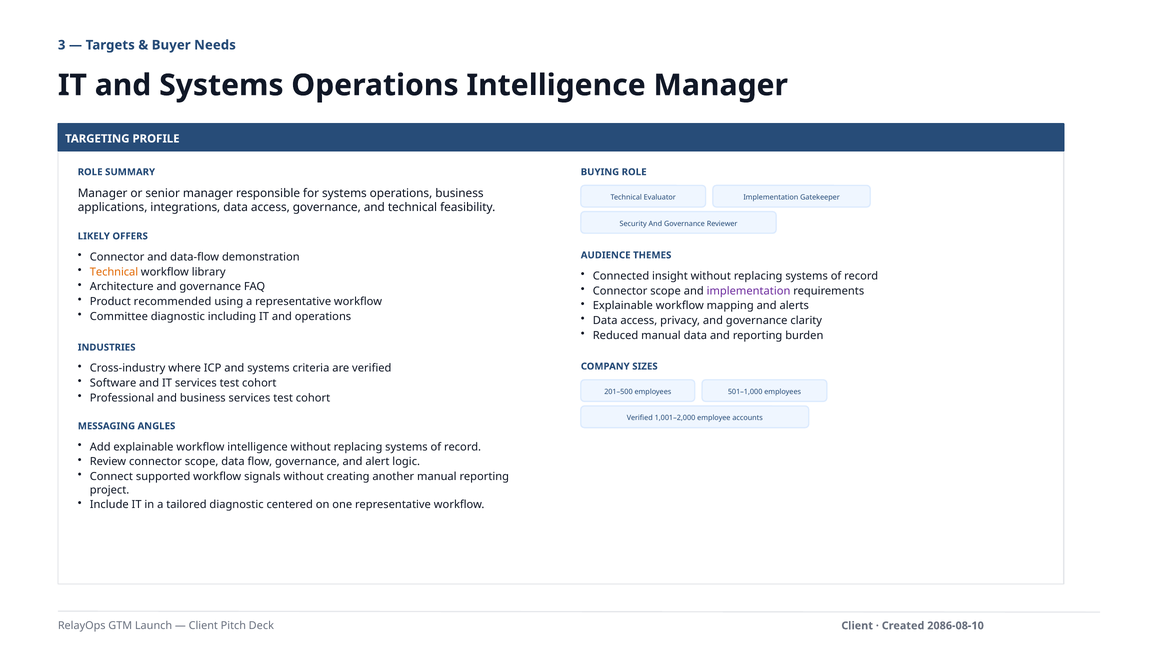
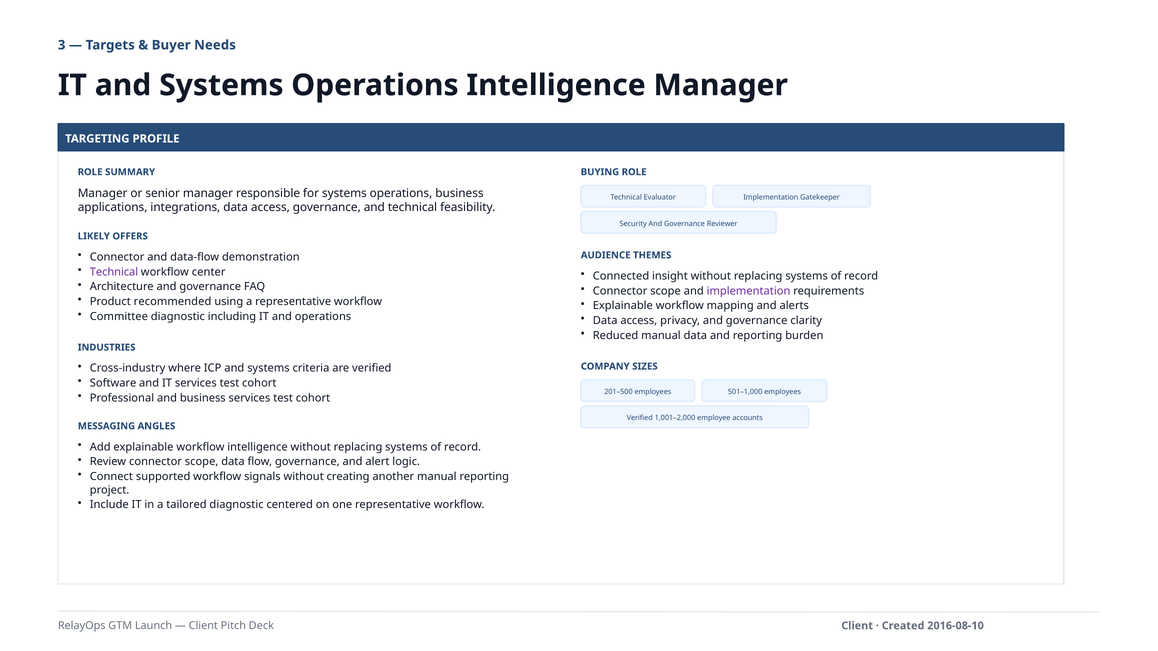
Technical colour: orange -> purple (114, 272)
library: library -> center (209, 272)
2086-08-10: 2086-08-10 -> 2016-08-10 (956, 626)
